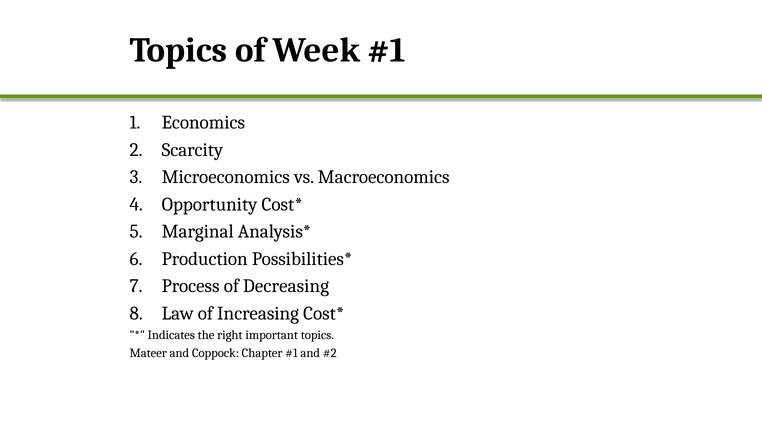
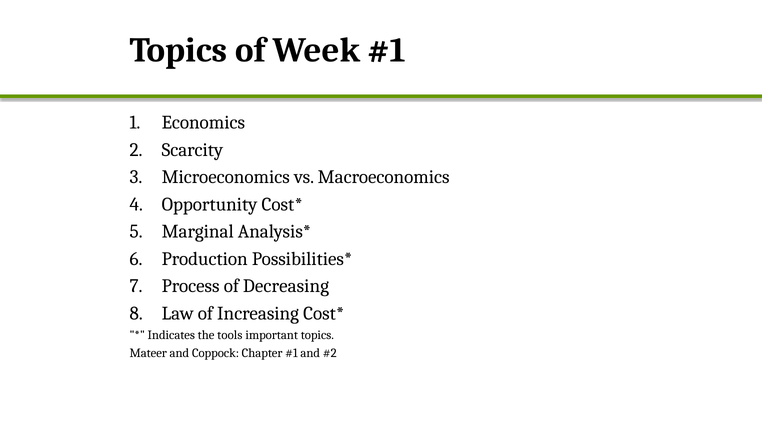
right: right -> tools (230, 335)
